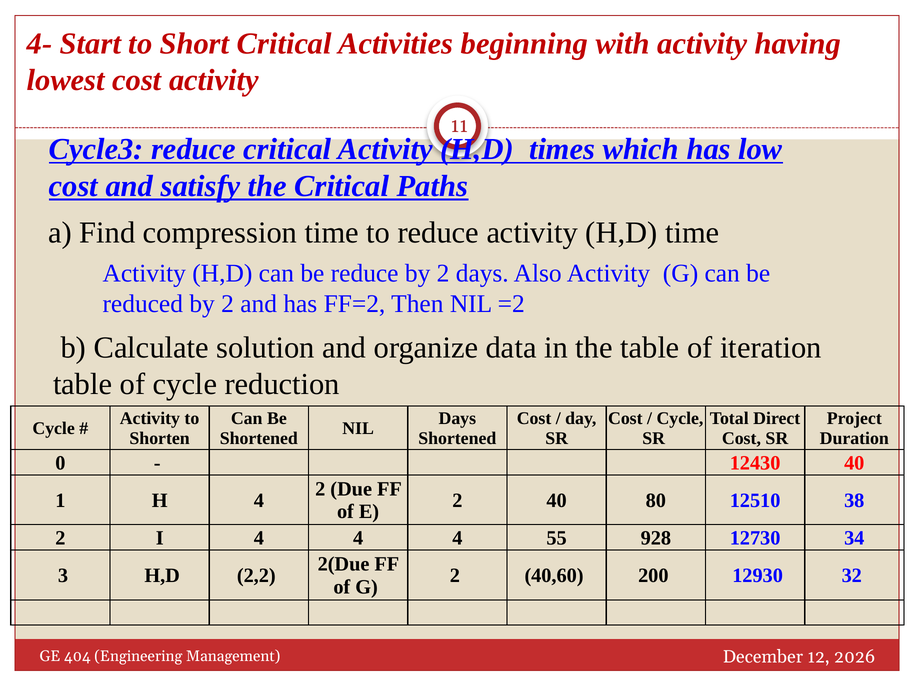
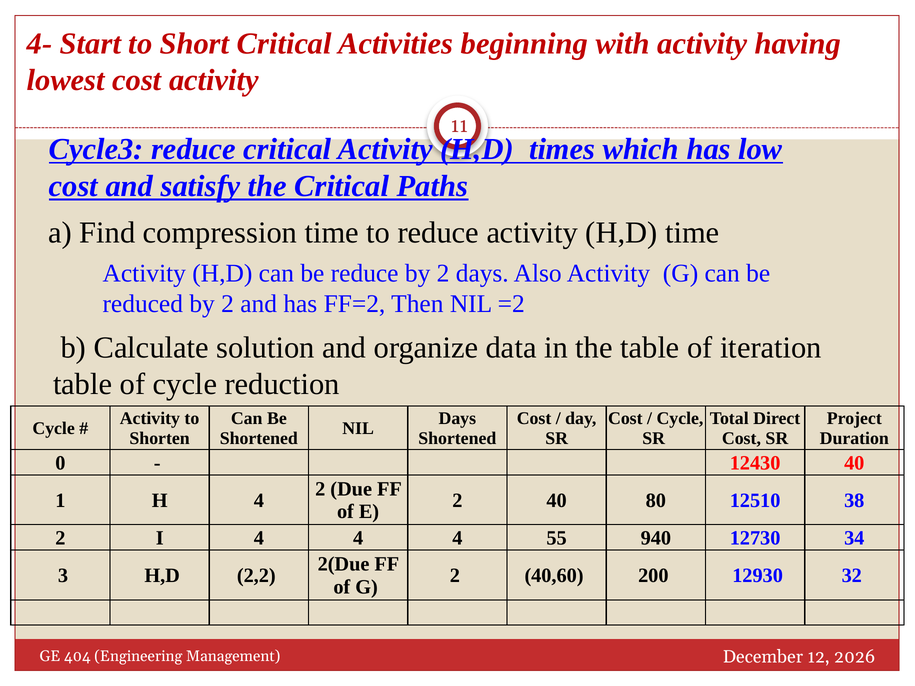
928: 928 -> 940 (656, 538)
